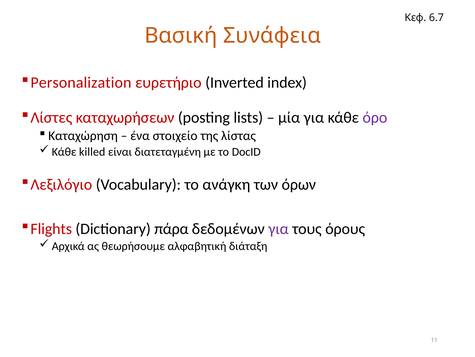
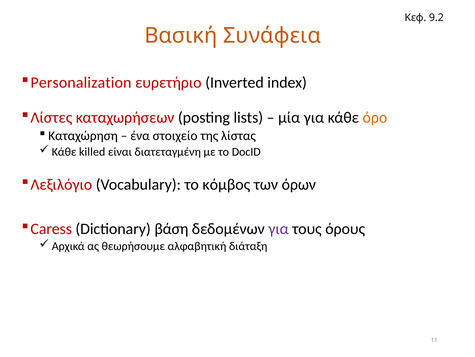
6.7: 6.7 -> 9.2 (436, 18)
όρο colour: purple -> orange (375, 117)
ανάγκη: ανάγκη -> κόμβος (226, 184)
Flights: Flights -> Caress (51, 228)
πάρα: πάρα -> βάση (171, 228)
